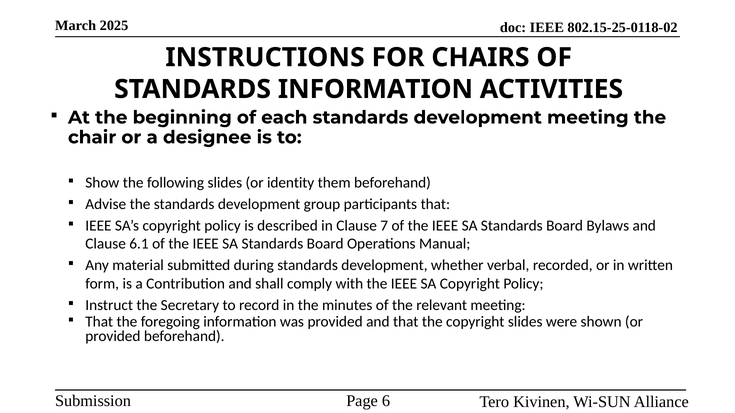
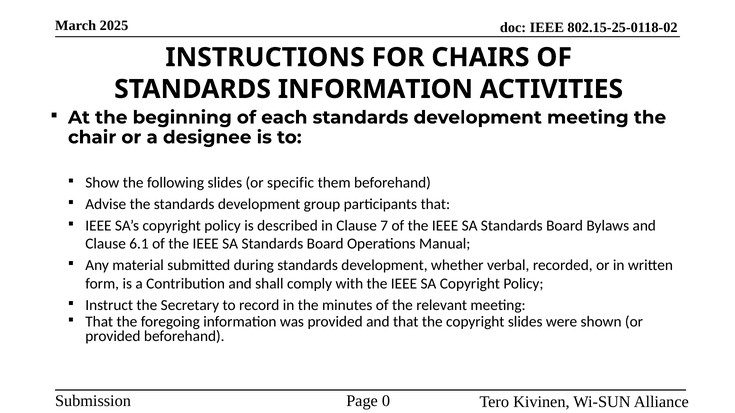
identity: identity -> specific (291, 183)
6: 6 -> 0 (386, 401)
